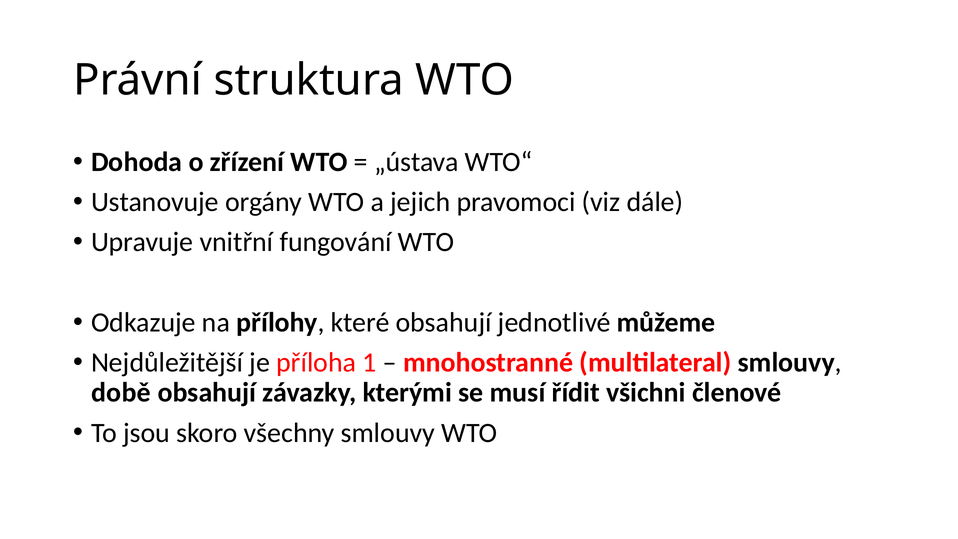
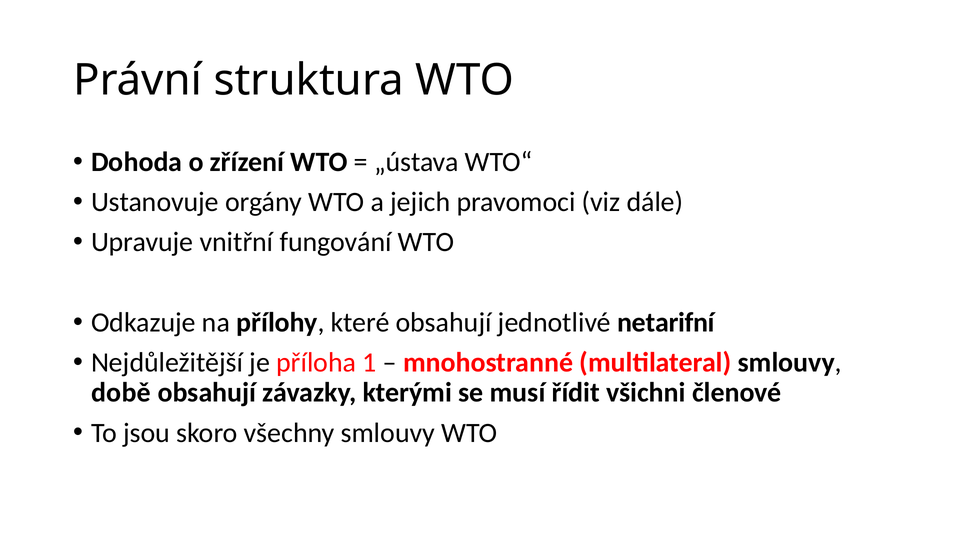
můžeme: můžeme -> netarifní (666, 322)
